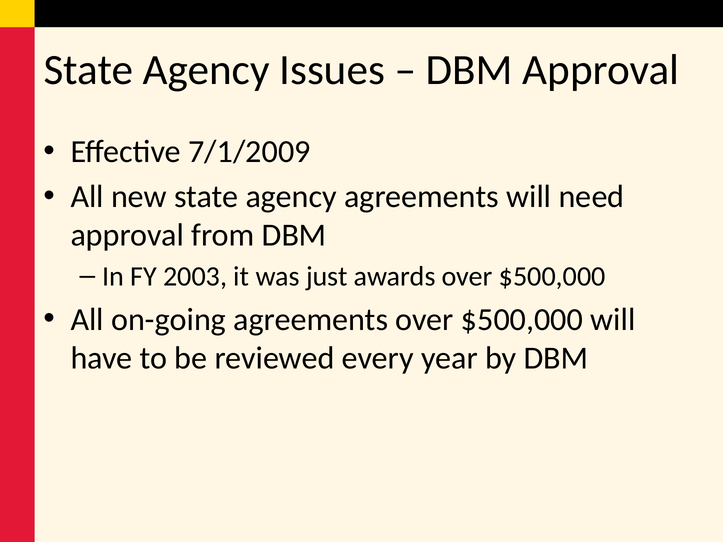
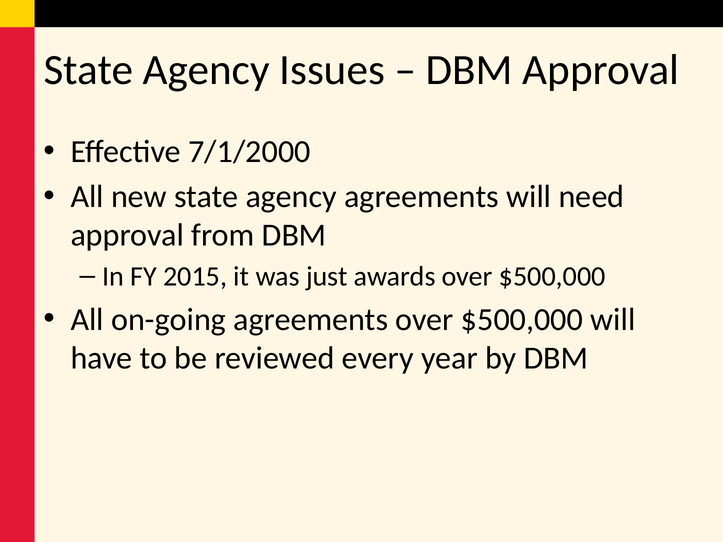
7/1/2009: 7/1/2009 -> 7/1/2000 (249, 152)
2003: 2003 -> 2015 (195, 277)
